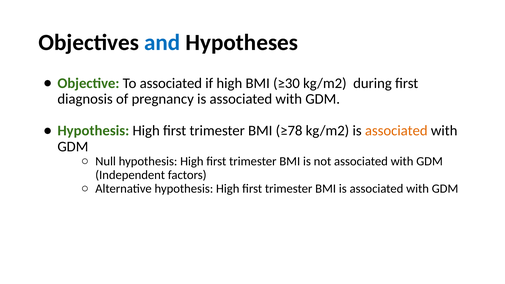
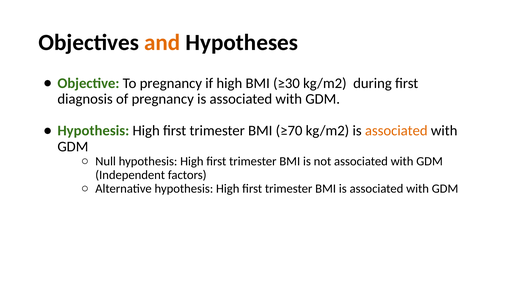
and colour: blue -> orange (162, 42)
To associated: associated -> pregnancy (171, 83)
≥78: ≥78 -> ≥70 (289, 131)
